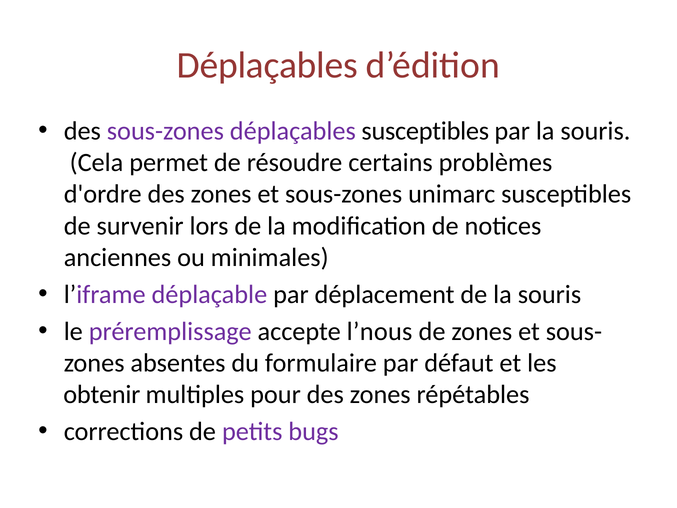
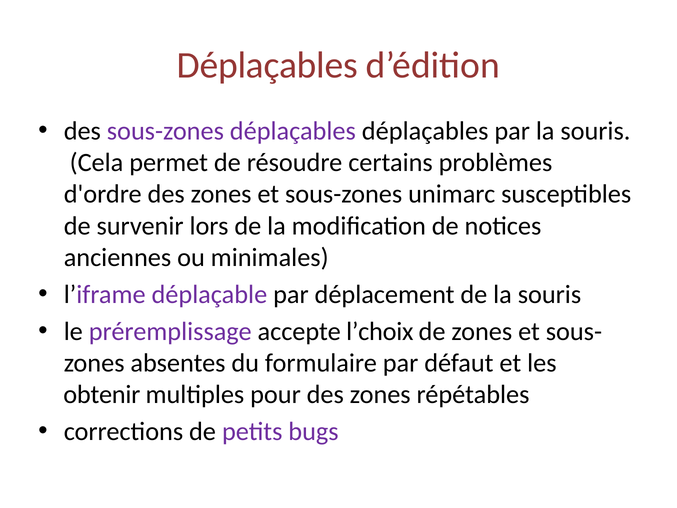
déplaçables susceptibles: susceptibles -> déplaçables (425, 131)
l’nous: l’nous -> l’choix (380, 331)
